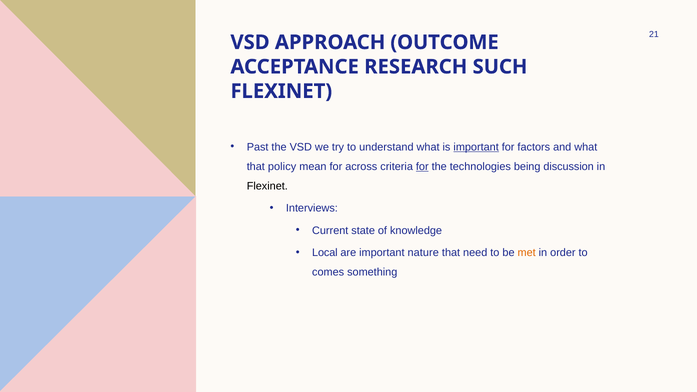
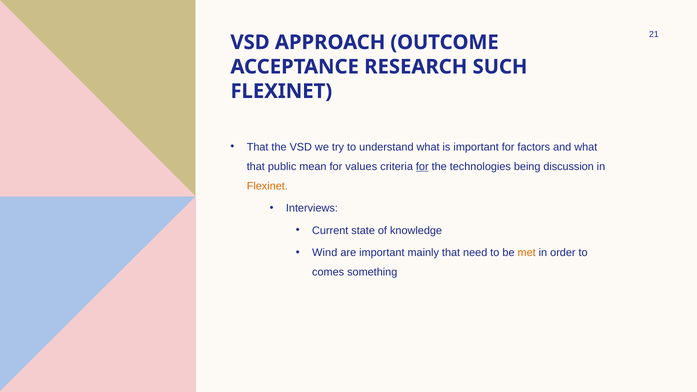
Past: Past -> That (258, 147)
important underline: present -> none (476, 147)
policy: policy -> public (282, 167)
across: across -> values (361, 167)
Flexinet colour: black -> orange (267, 186)
Local: Local -> Wind (325, 253)
nature: nature -> mainly (423, 253)
